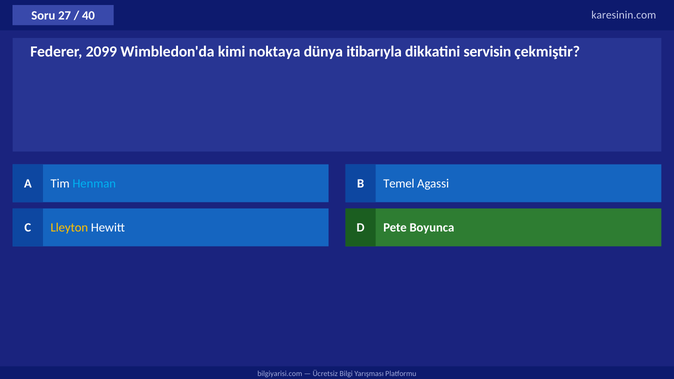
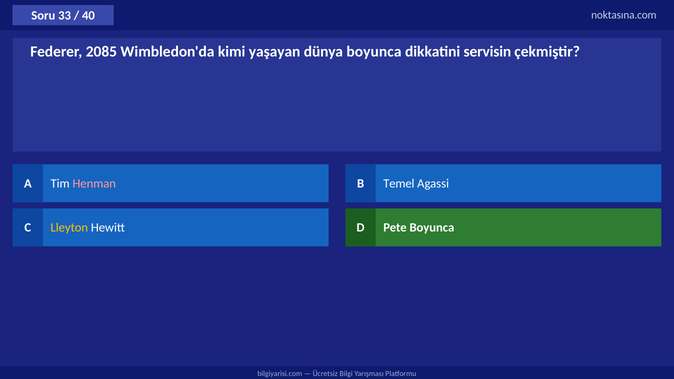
27: 27 -> 33 (65, 15)
karesinin.com: karesinin.com -> noktasına.com (624, 15)
2099: 2099 -> 2085 (101, 52)
noktaya: noktaya -> yaşayan (275, 52)
dünya itibarıyla: itibarıyla -> boyunca (374, 52)
Henman colour: light blue -> pink (94, 183)
